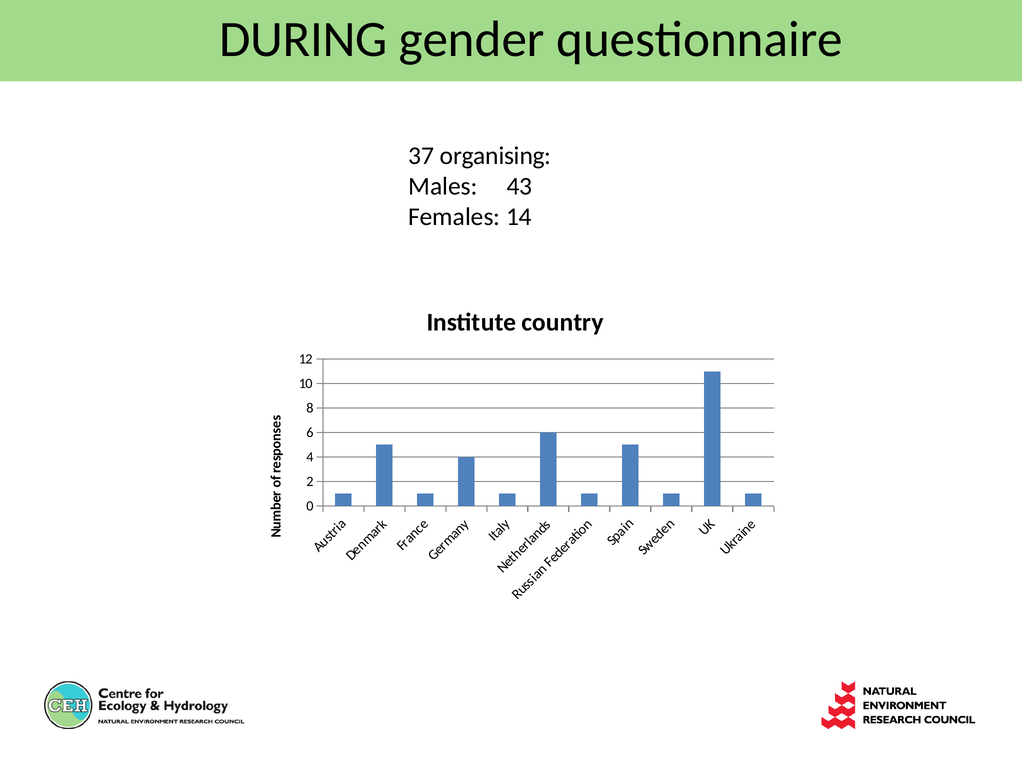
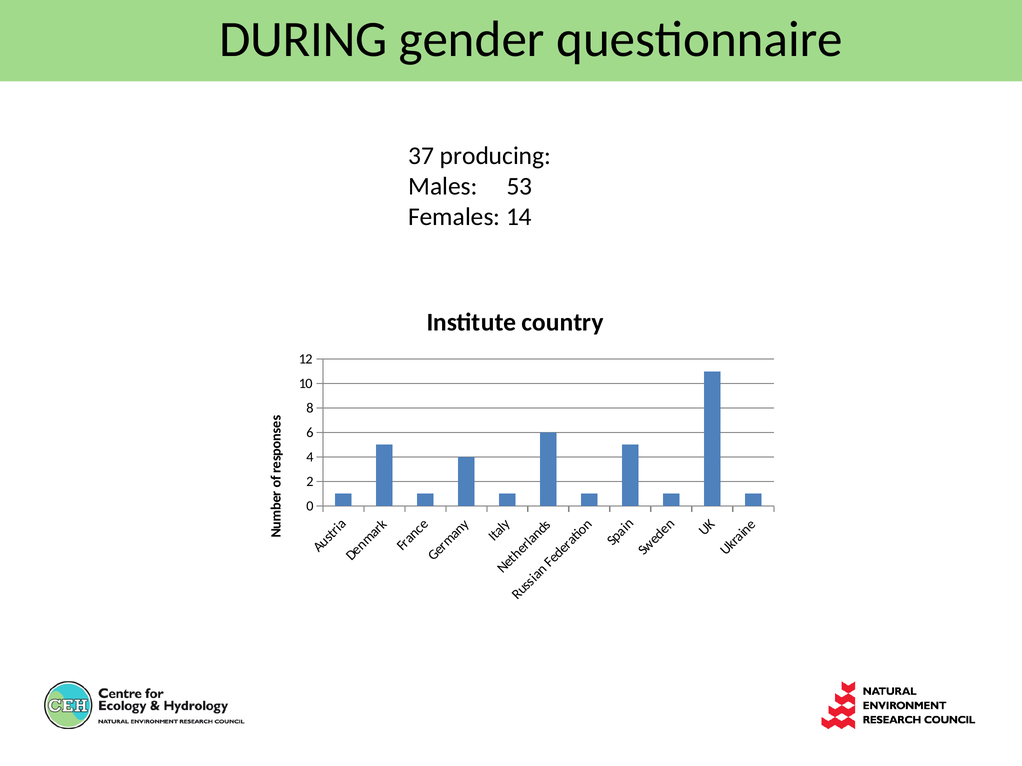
organising: organising -> producing (495, 156)
43: 43 -> 53 (519, 187)
